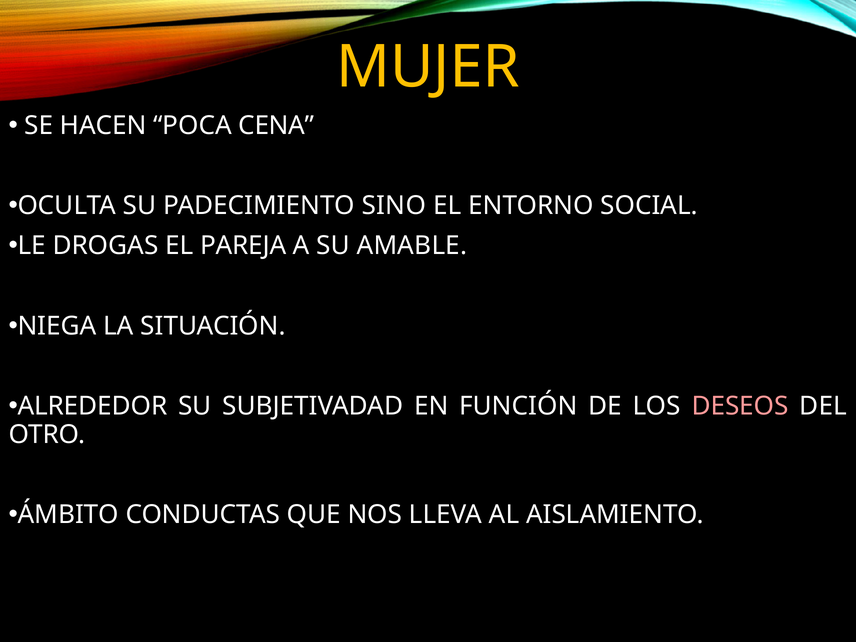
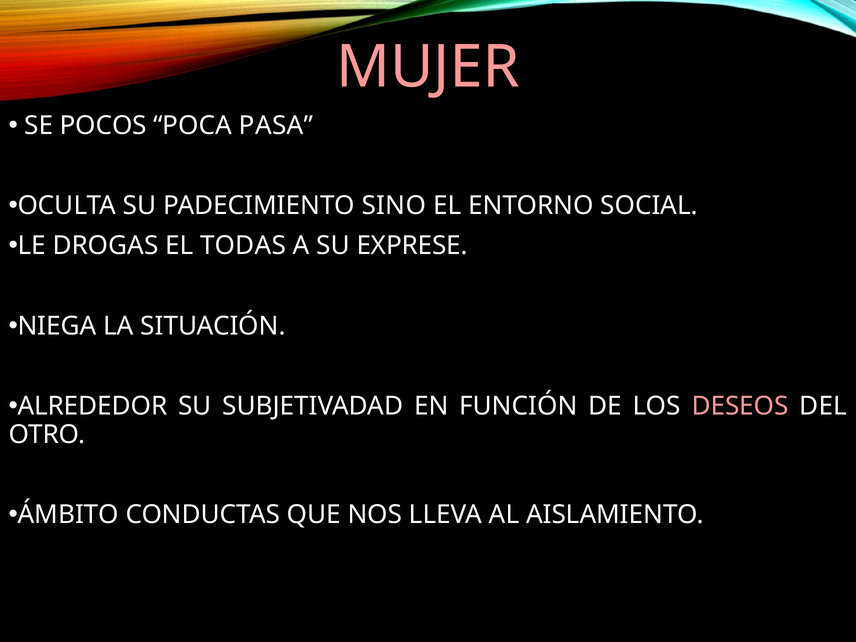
MUJER colour: yellow -> pink (428, 67)
HACEN: HACEN -> POCOS (103, 125)
CENA: CENA -> PASA (276, 125)
PAREJA: PAREJA -> TODAS (243, 246)
AMABLE: AMABLE -> EXPRESE (412, 246)
